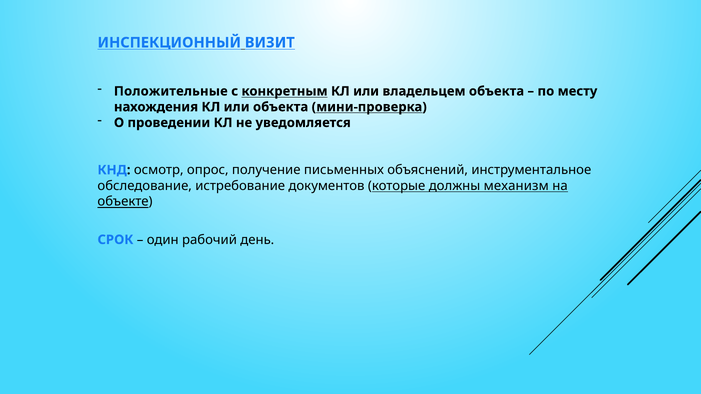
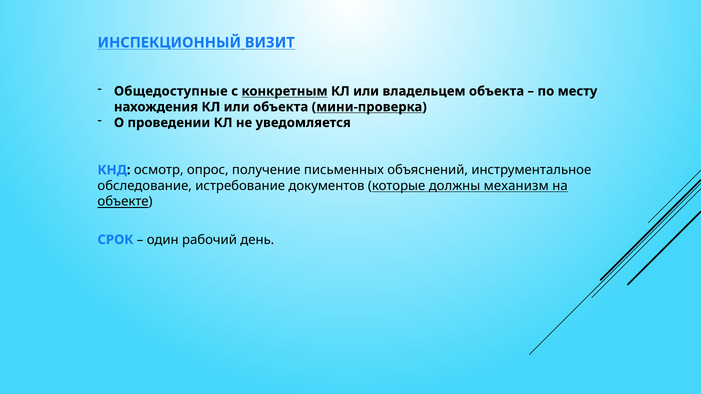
Положительные: Положительные -> Общедоступные (171, 91)
